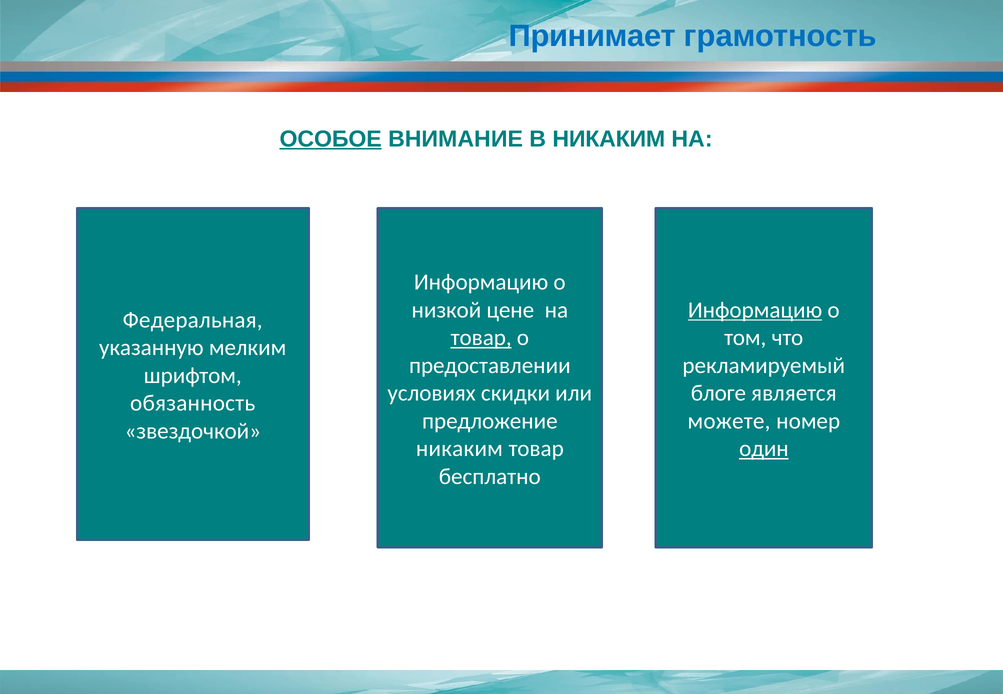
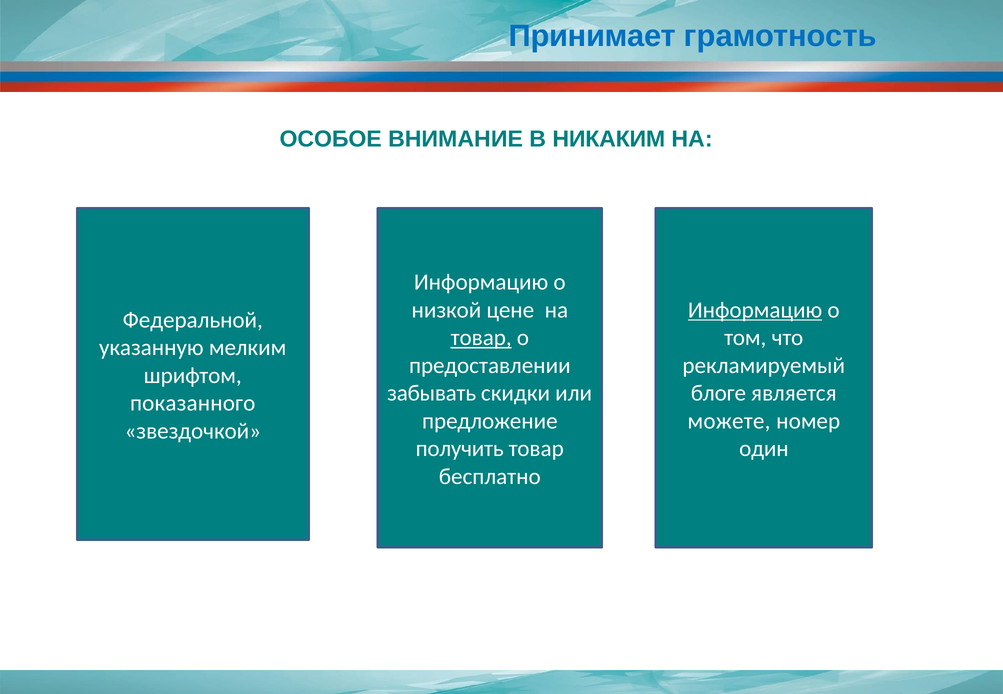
ОСОБОЕ underline: present -> none (331, 139)
Федеральная: Федеральная -> Федеральной (193, 320)
условиях: условиях -> забывать (432, 394)
обязанность: обязанность -> показанного (193, 404)
никаким: никаким -> получить (460, 449)
один underline: present -> none (764, 449)
